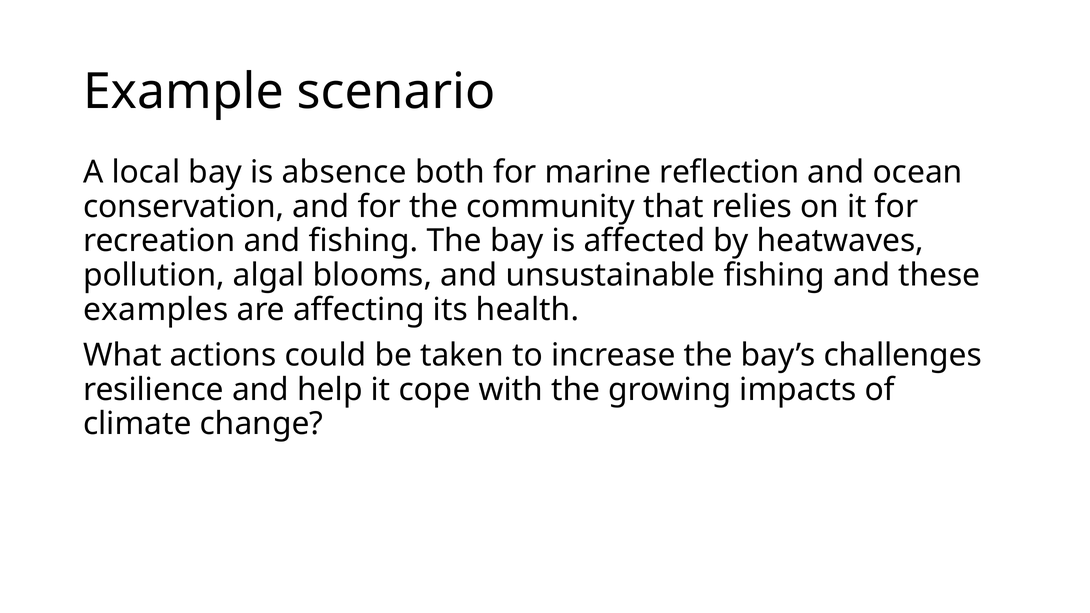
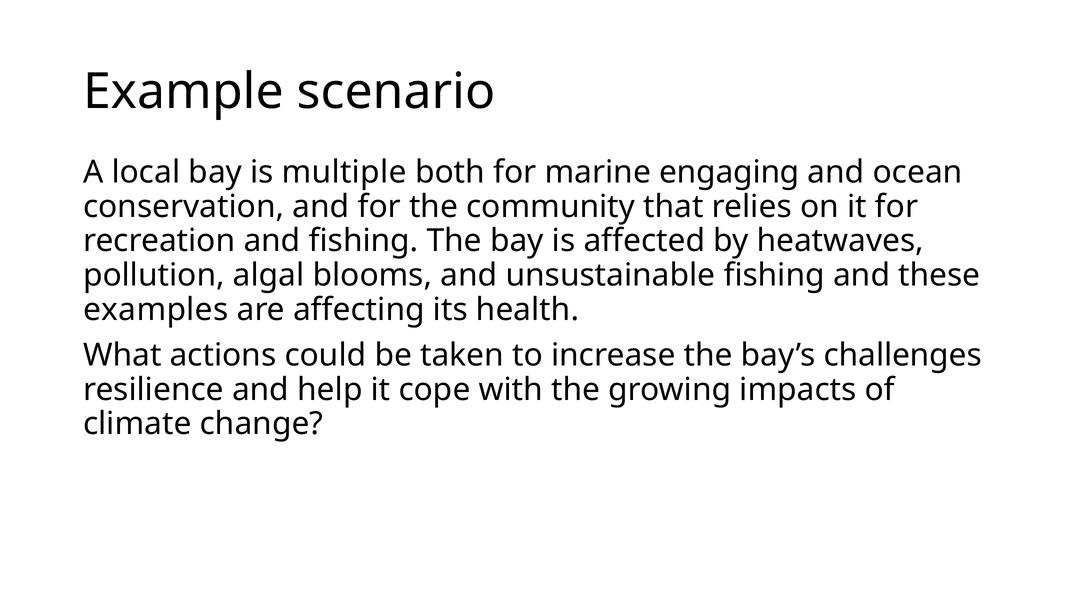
absence: absence -> multiple (344, 172)
reflection: reflection -> engaging (729, 172)
